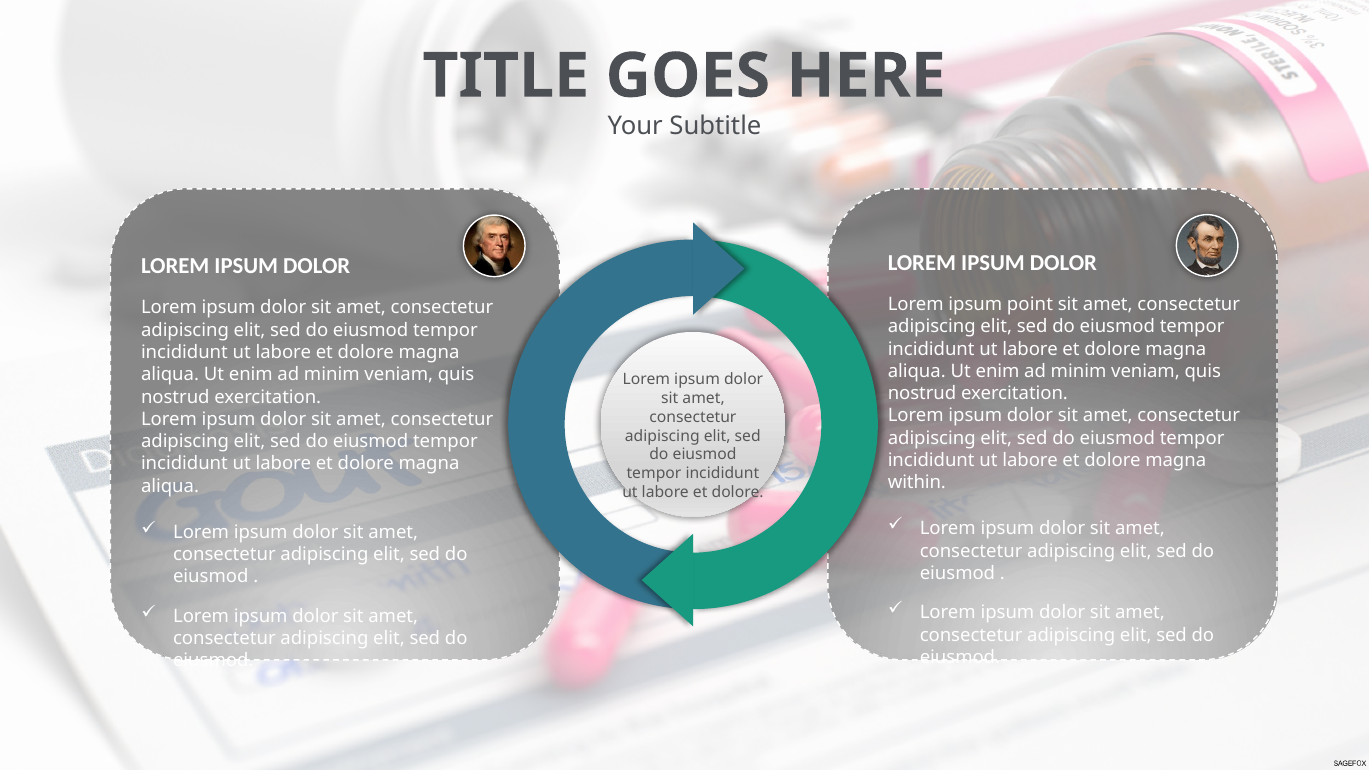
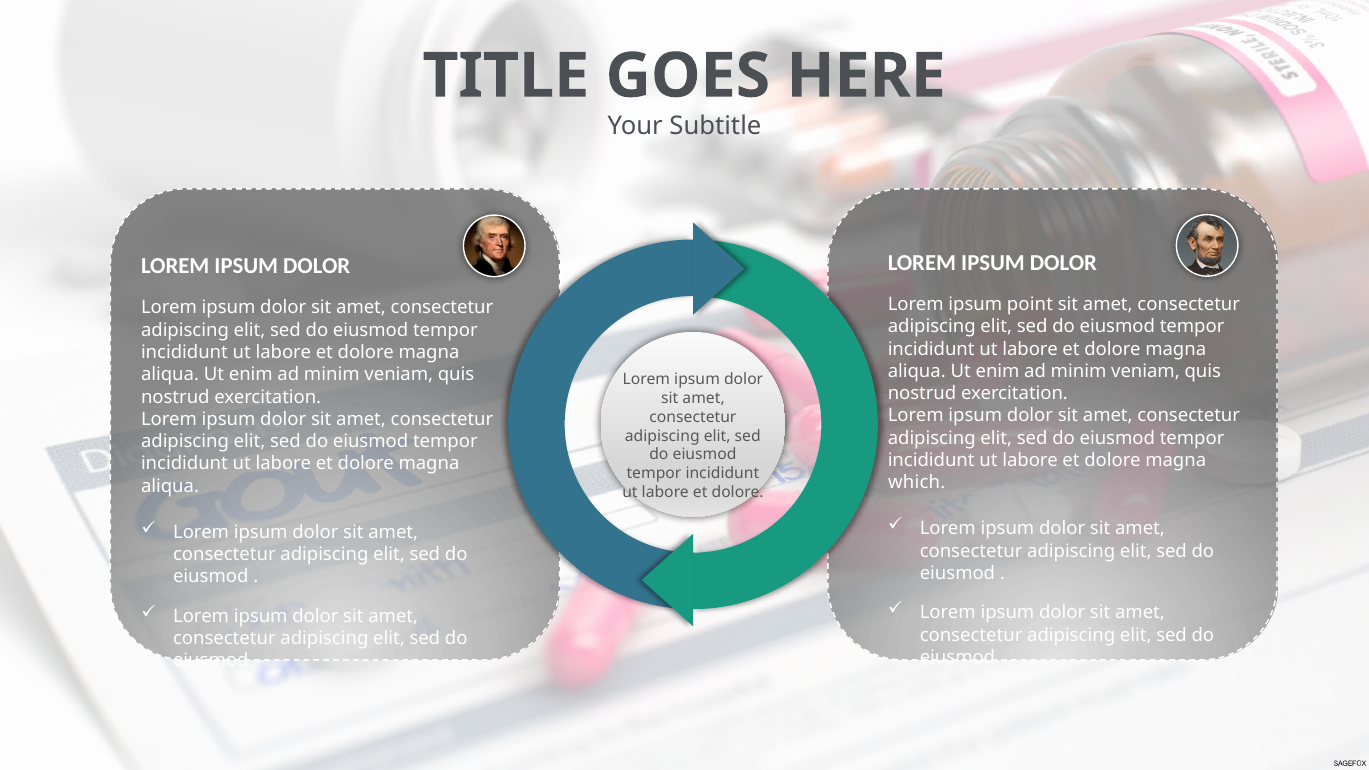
within: within -> which (917, 483)
